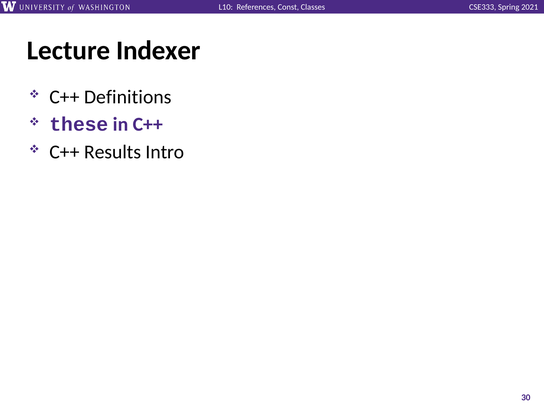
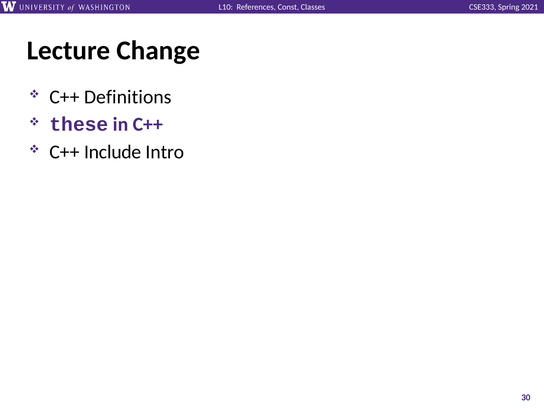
Indexer: Indexer -> Change (158, 50)
Results: Results -> Include (113, 152)
